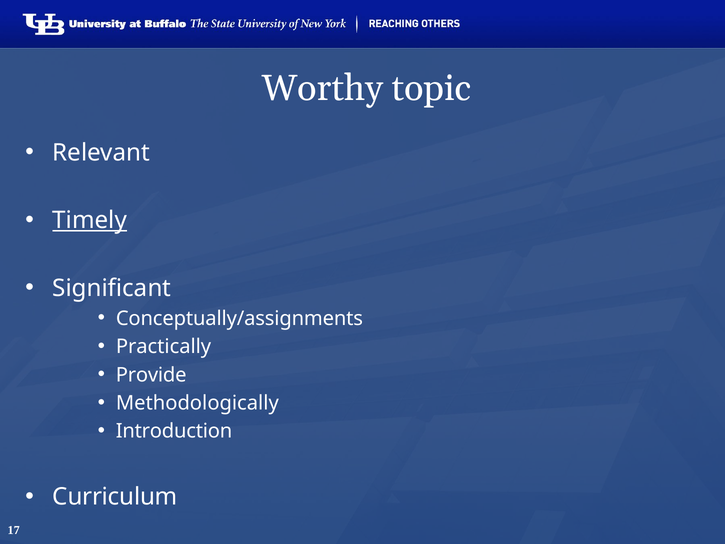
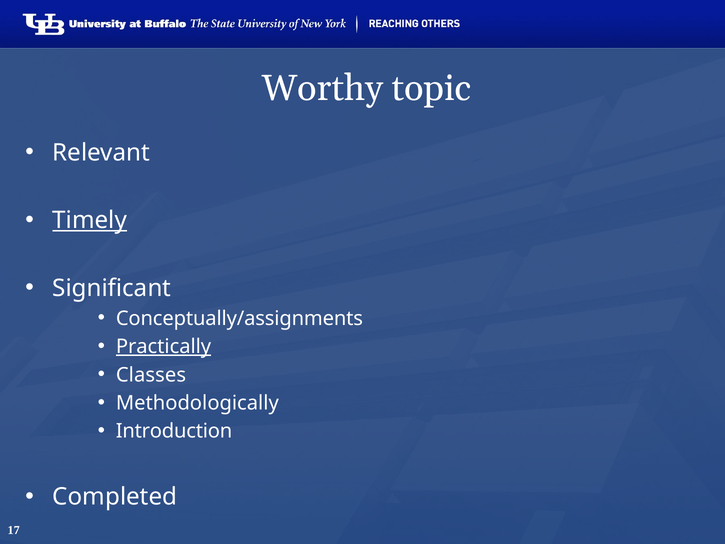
Practically underline: none -> present (164, 347)
Provide: Provide -> Classes (151, 375)
Curriculum: Curriculum -> Completed (115, 497)
